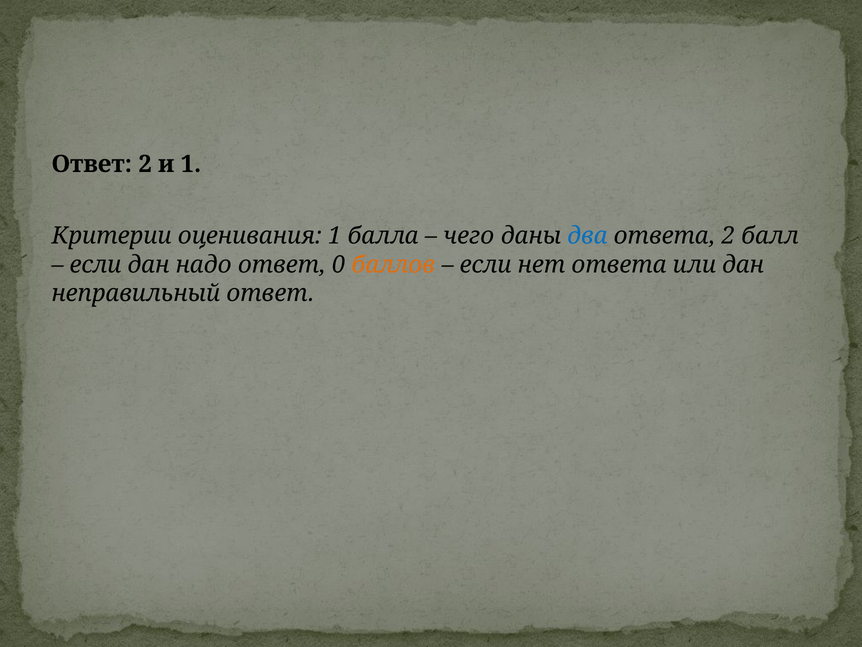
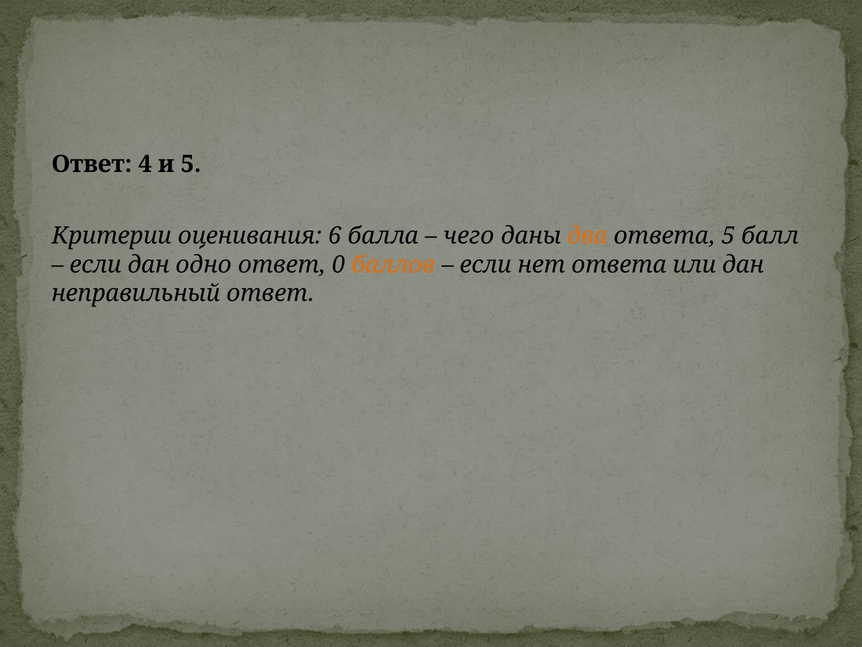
Ответ 2: 2 -> 4 (145, 164)
и 1: 1 -> 5 (191, 164)
оценивания 1: 1 -> 6 (335, 236)
два colour: blue -> orange (588, 236)
ответа 2: 2 -> 5 (728, 236)
надо: надо -> одно (204, 265)
